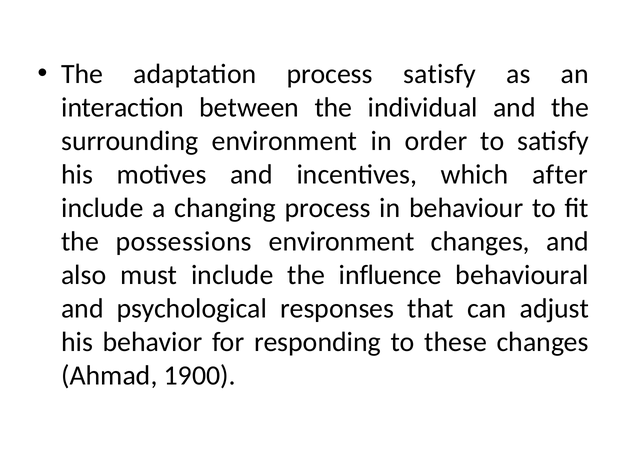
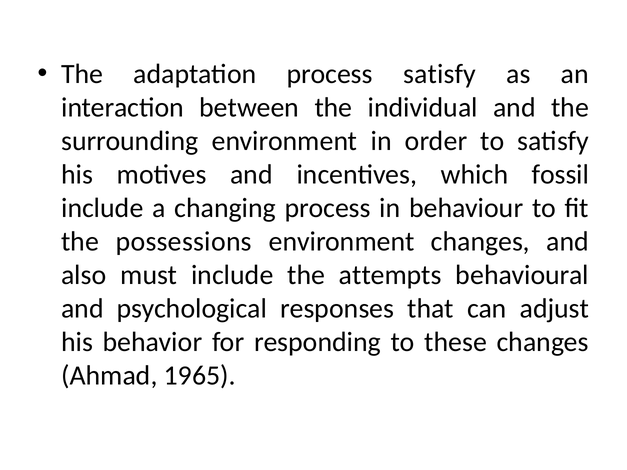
after: after -> fossil (560, 175)
influence: influence -> attempts (390, 275)
1900: 1900 -> 1965 (200, 376)
